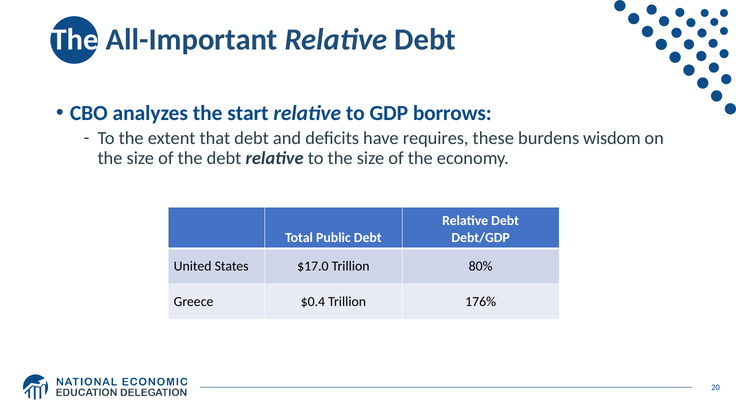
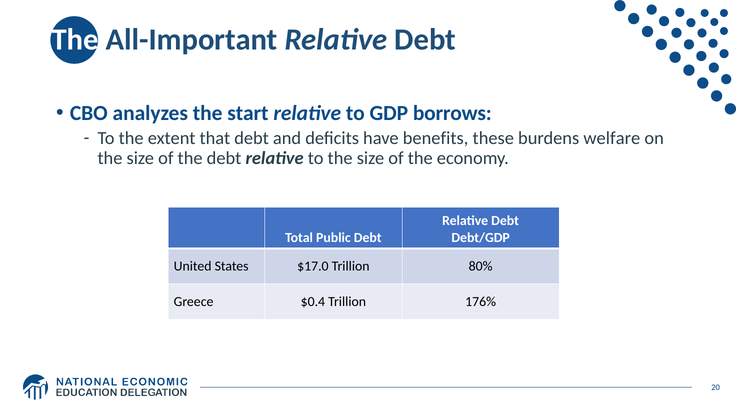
requires: requires -> benefits (436, 138)
wisdom: wisdom -> welfare (612, 138)
